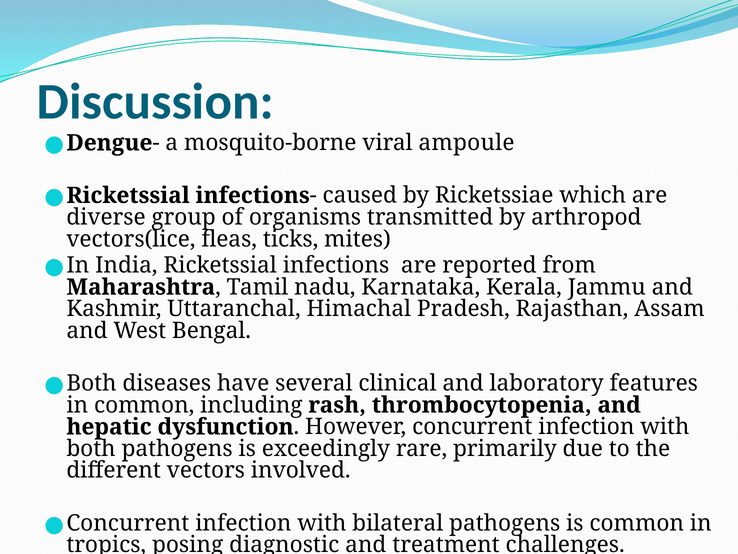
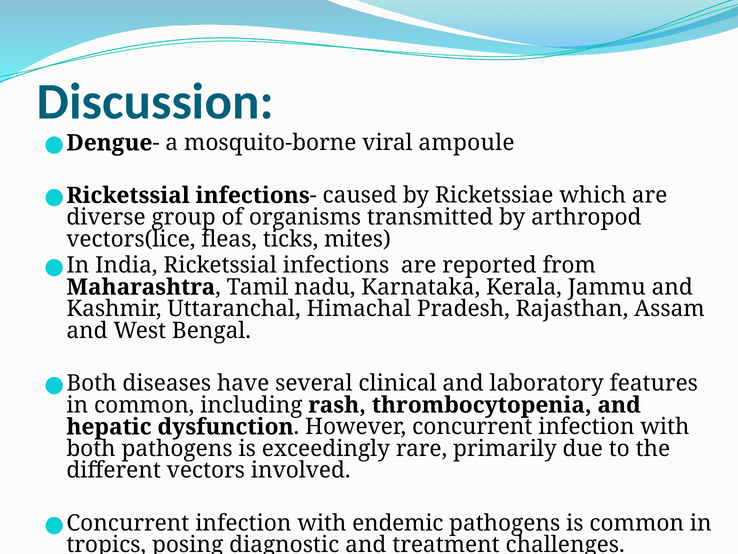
bilateral: bilateral -> endemic (398, 523)
